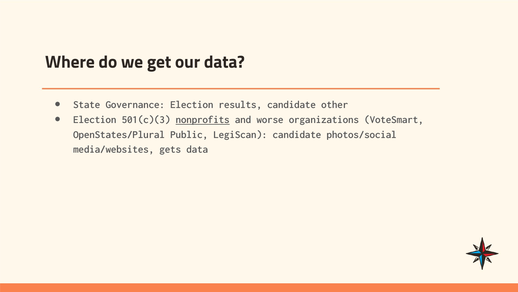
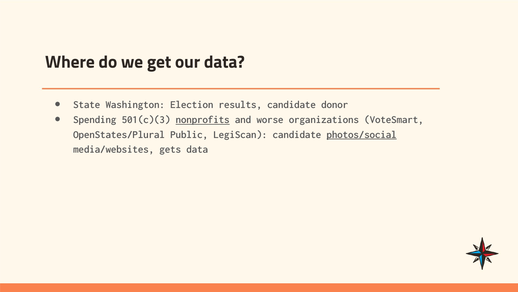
Governance: Governance -> Washington (135, 104)
other: other -> donor (335, 104)
Election: Election -> Spending (95, 119)
photos/social underline: none -> present (362, 134)
